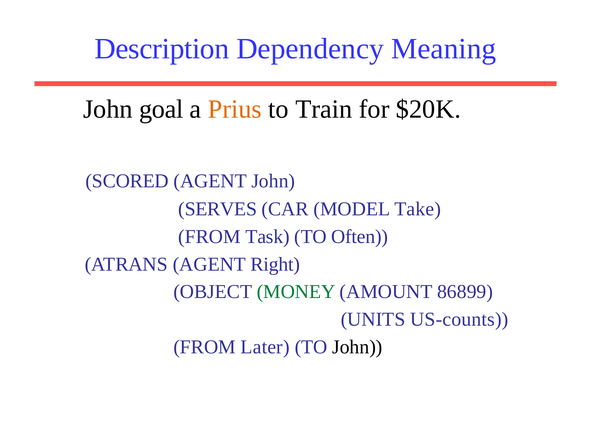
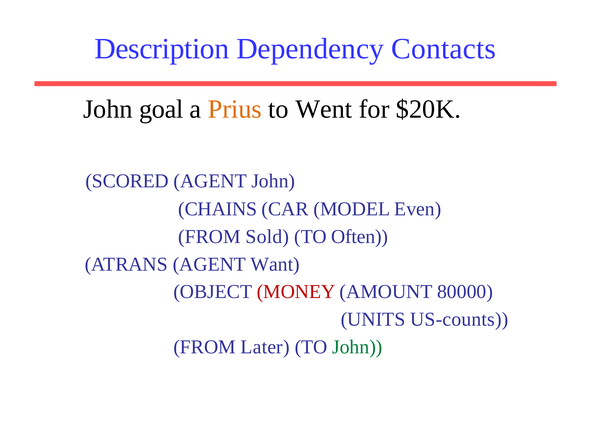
Meaning: Meaning -> Contacts (444, 49)
Train: Train -> Went (324, 109)
SERVES: SERVES -> CHAINS (218, 209)
Take: Take -> Even (418, 209)
Task: Task -> Sold (267, 237)
Right: Right -> Want (275, 264)
MONEY colour: green -> red (296, 292)
86899: 86899 -> 80000 (465, 292)
John colour: black -> green (357, 347)
